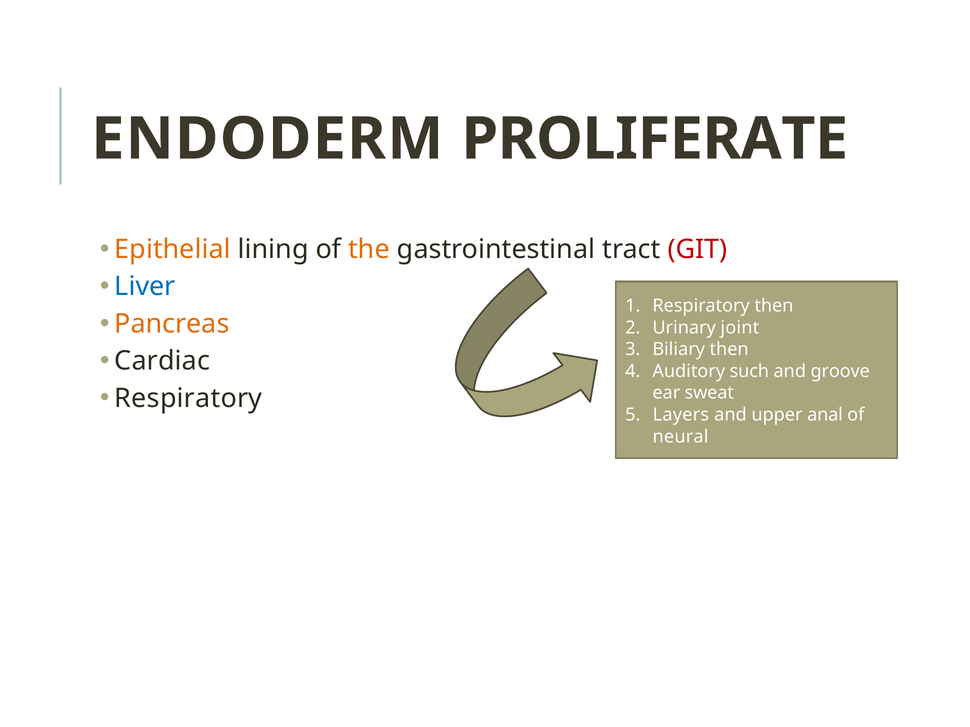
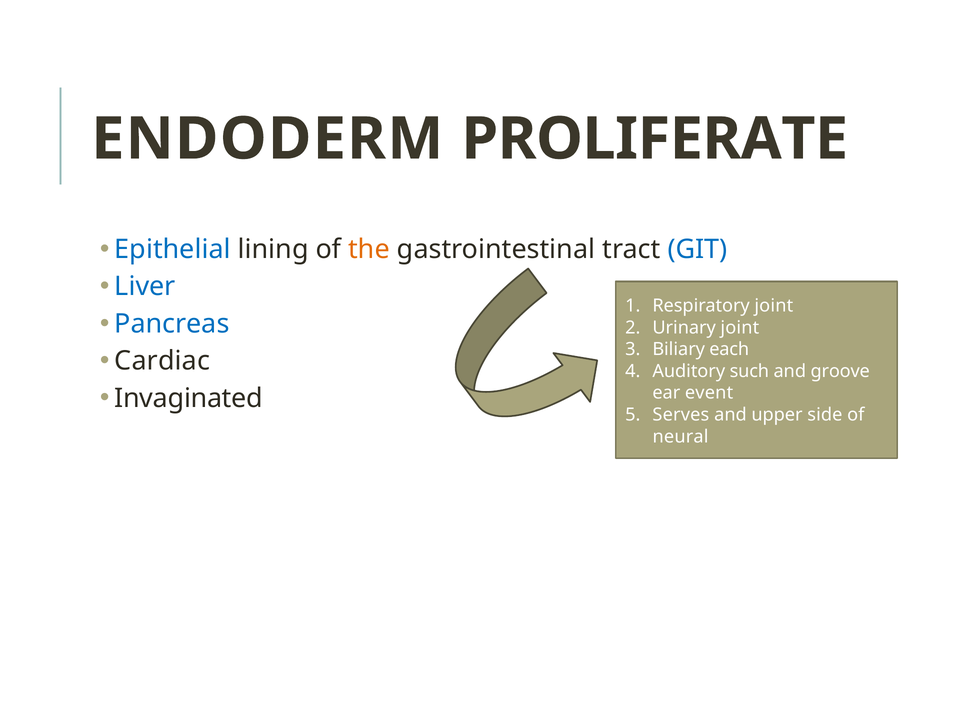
Epithelial colour: orange -> blue (173, 250)
GIT colour: red -> blue (697, 250)
Respiratory then: then -> joint (774, 306)
Pancreas colour: orange -> blue (172, 324)
Biliary then: then -> each (729, 350)
Respiratory: Respiratory -> Invaginated (189, 398)
sweat: sweat -> event (709, 393)
Layers: Layers -> Serves (681, 415)
anal: anal -> side (825, 415)
